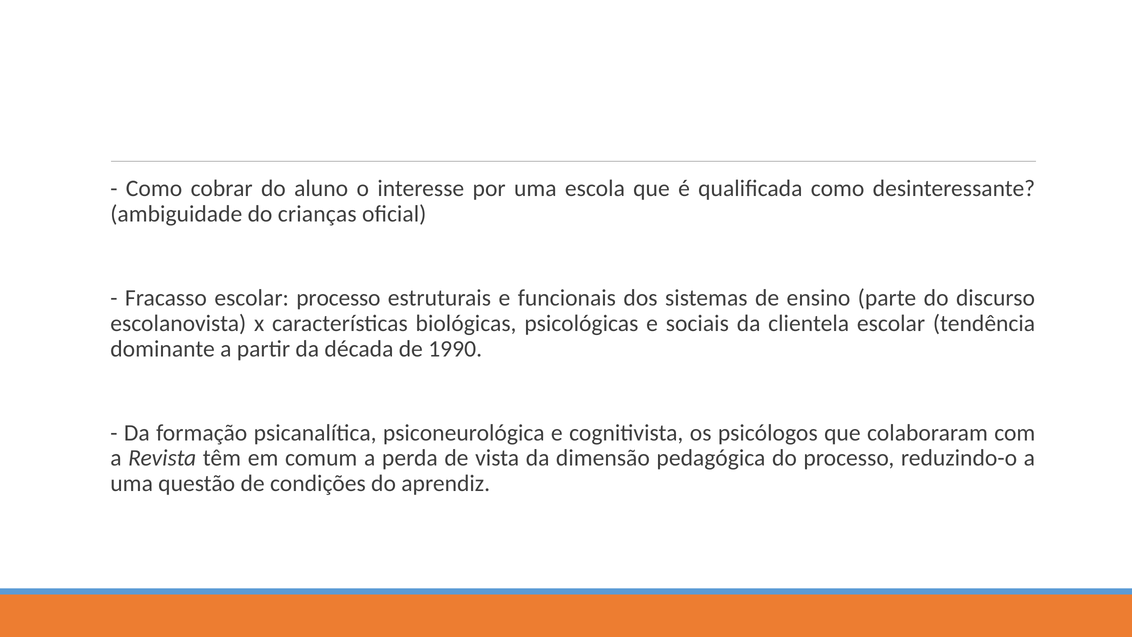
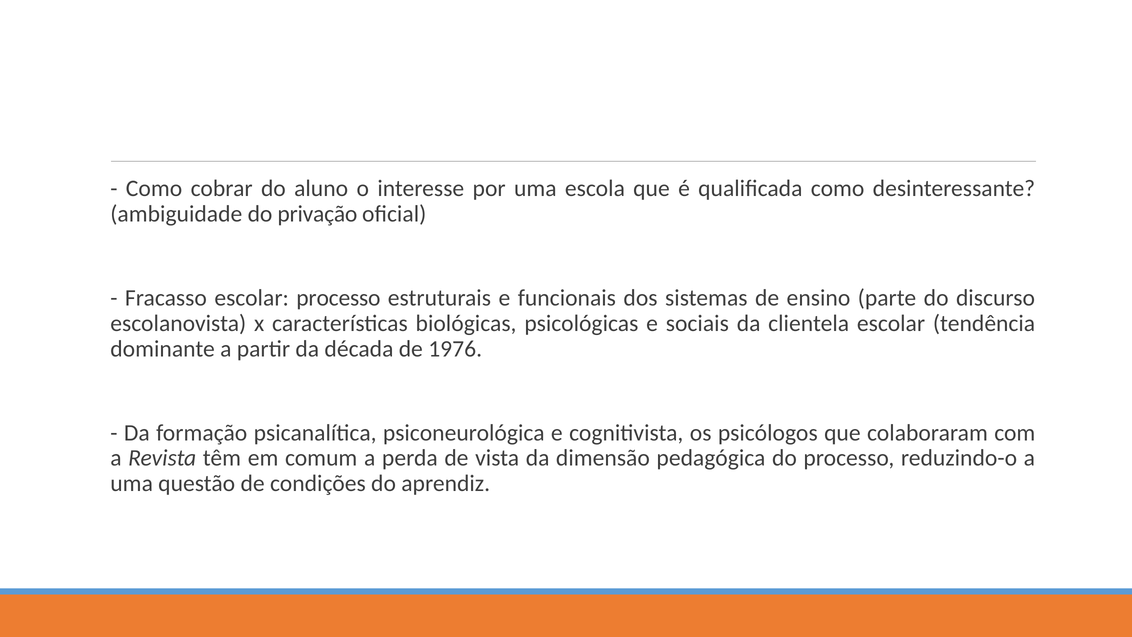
crianças: crianças -> privação (317, 214)
1990: 1990 -> 1976 (455, 349)
